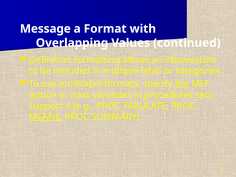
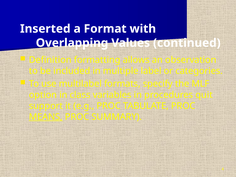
Message: Message -> Inserted (45, 29)
the underline: present -> none (182, 84)
sets: sets -> quit (204, 95)
